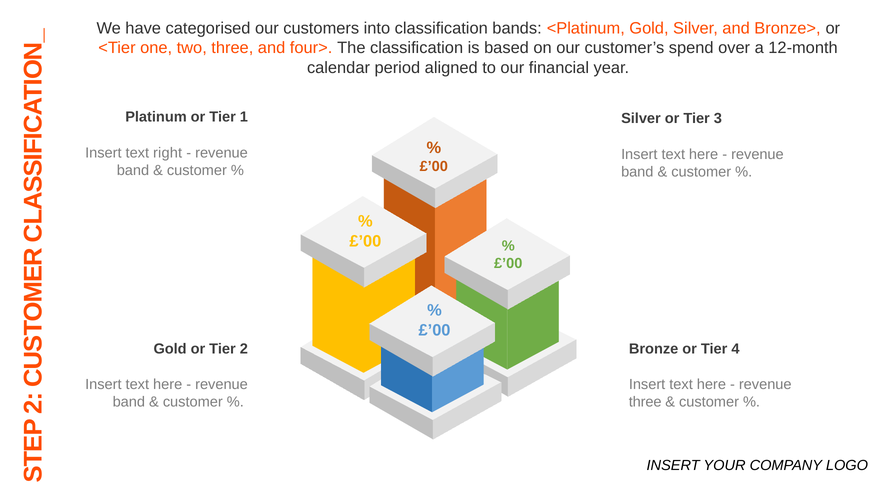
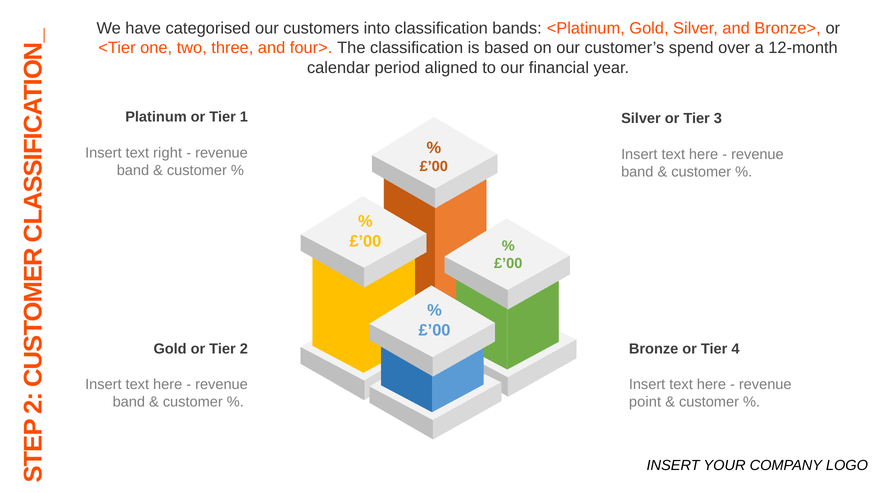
three: three -> point (645, 402)
